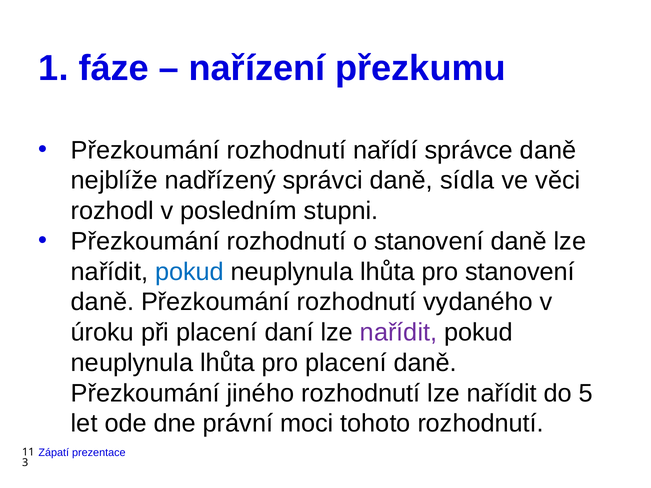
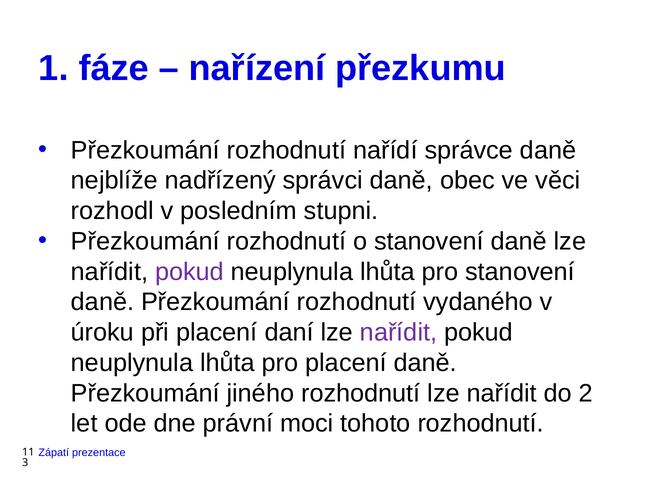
sídla: sídla -> obec (467, 181)
pokud colour: blue -> purple (189, 272)
5: 5 -> 2 (586, 393)
